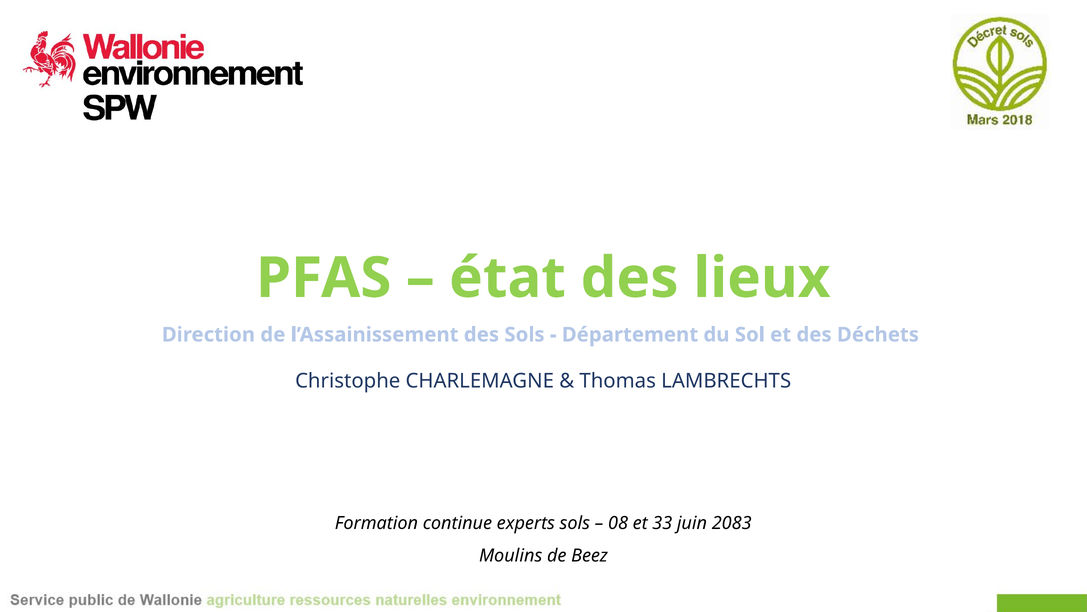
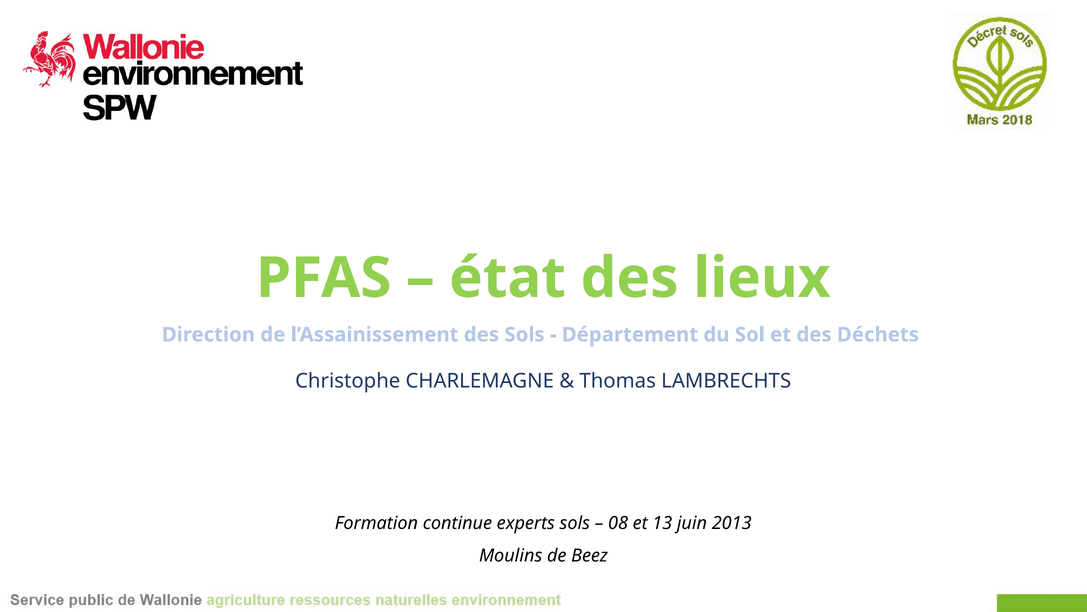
33: 33 -> 13 (662, 523)
2083: 2083 -> 2013 (732, 523)
